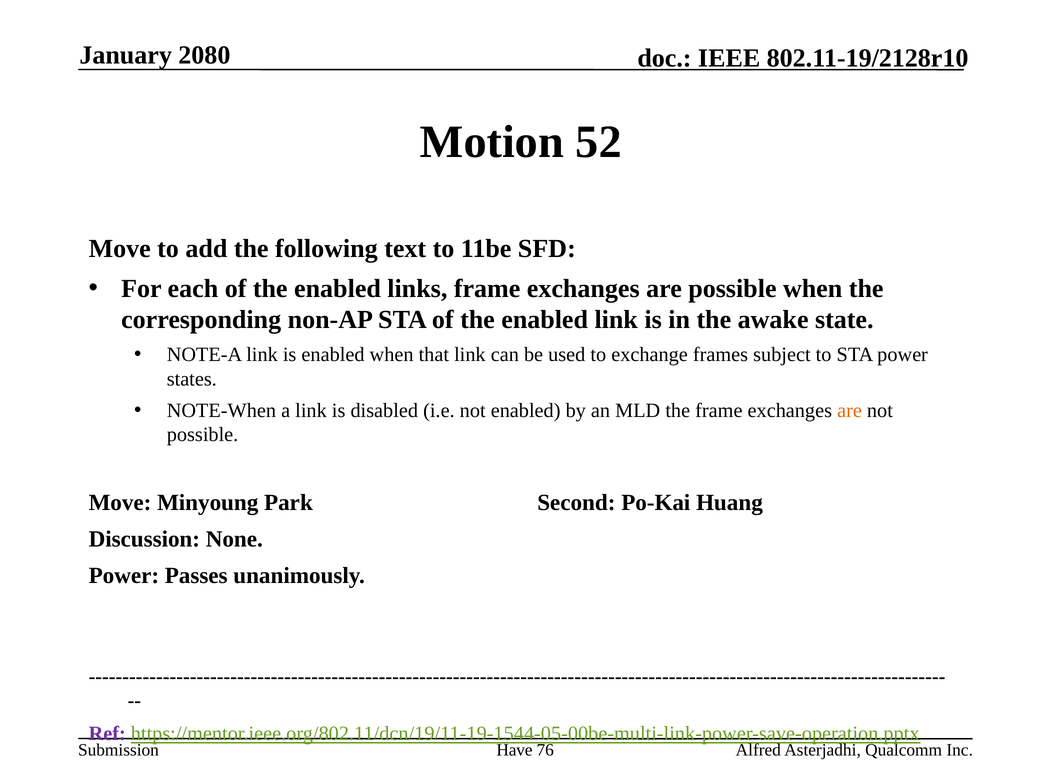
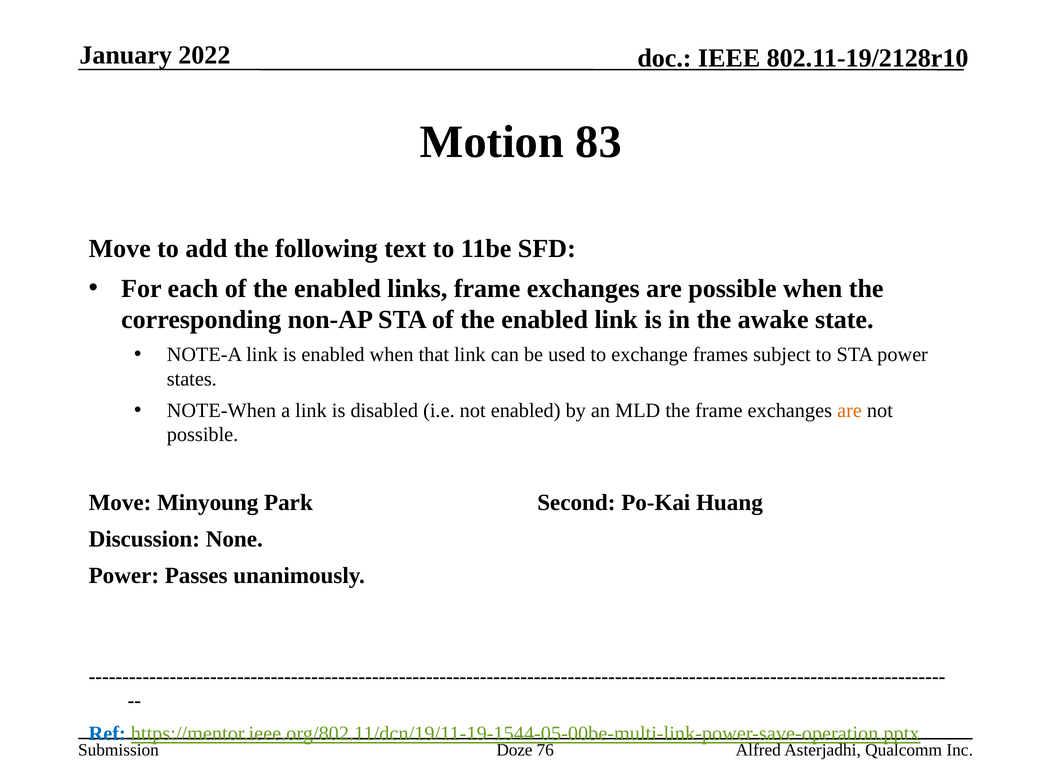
2080: 2080 -> 2022 (204, 55)
52: 52 -> 83 (599, 142)
Ref colour: purple -> blue (107, 733)
Have: Have -> Doze (514, 750)
